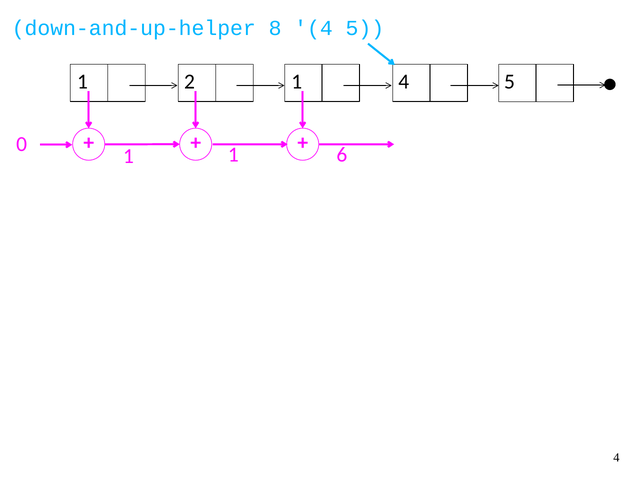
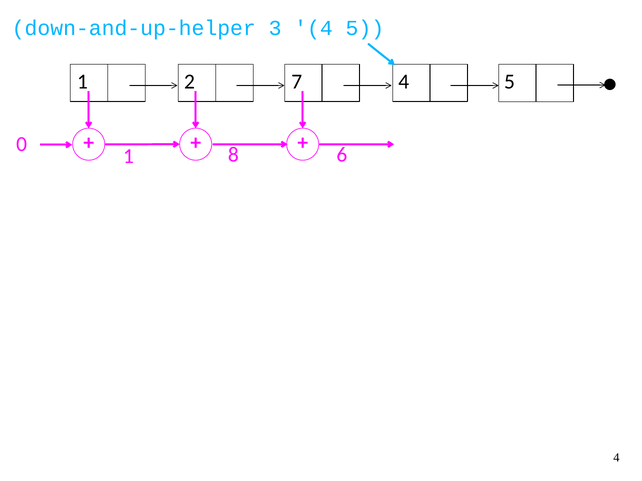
8: 8 -> 3 (275, 28)
2 1: 1 -> 7 (297, 82)
1 1: 1 -> 8 (233, 155)
